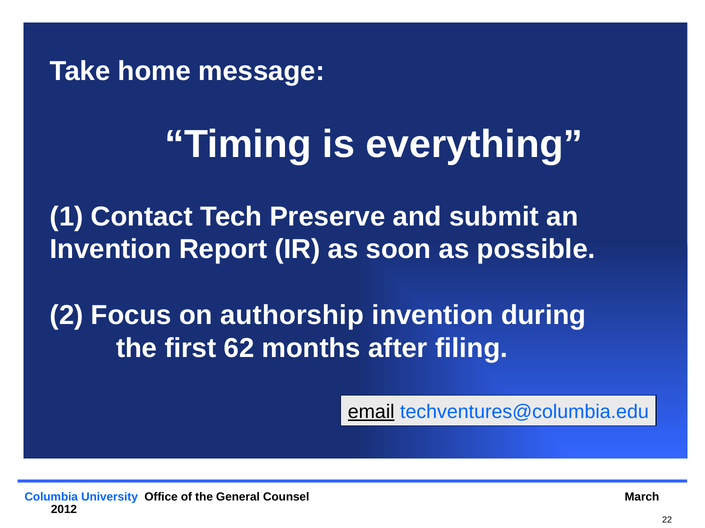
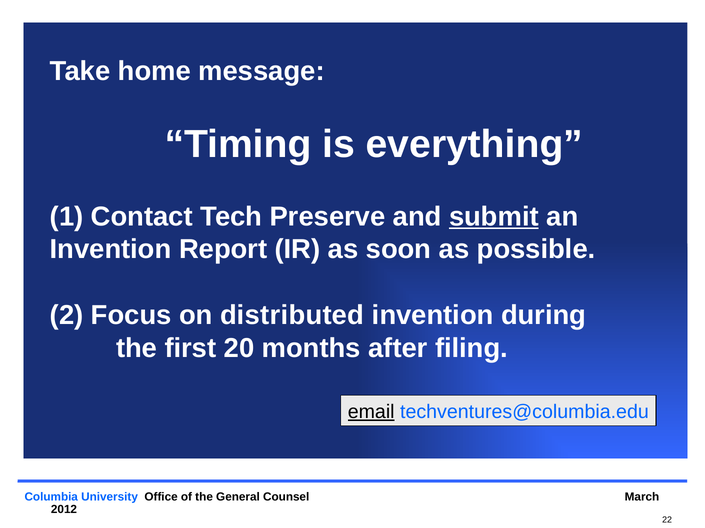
submit underline: none -> present (494, 217)
authorship: authorship -> distributed (292, 316)
62: 62 -> 20 (239, 349)
